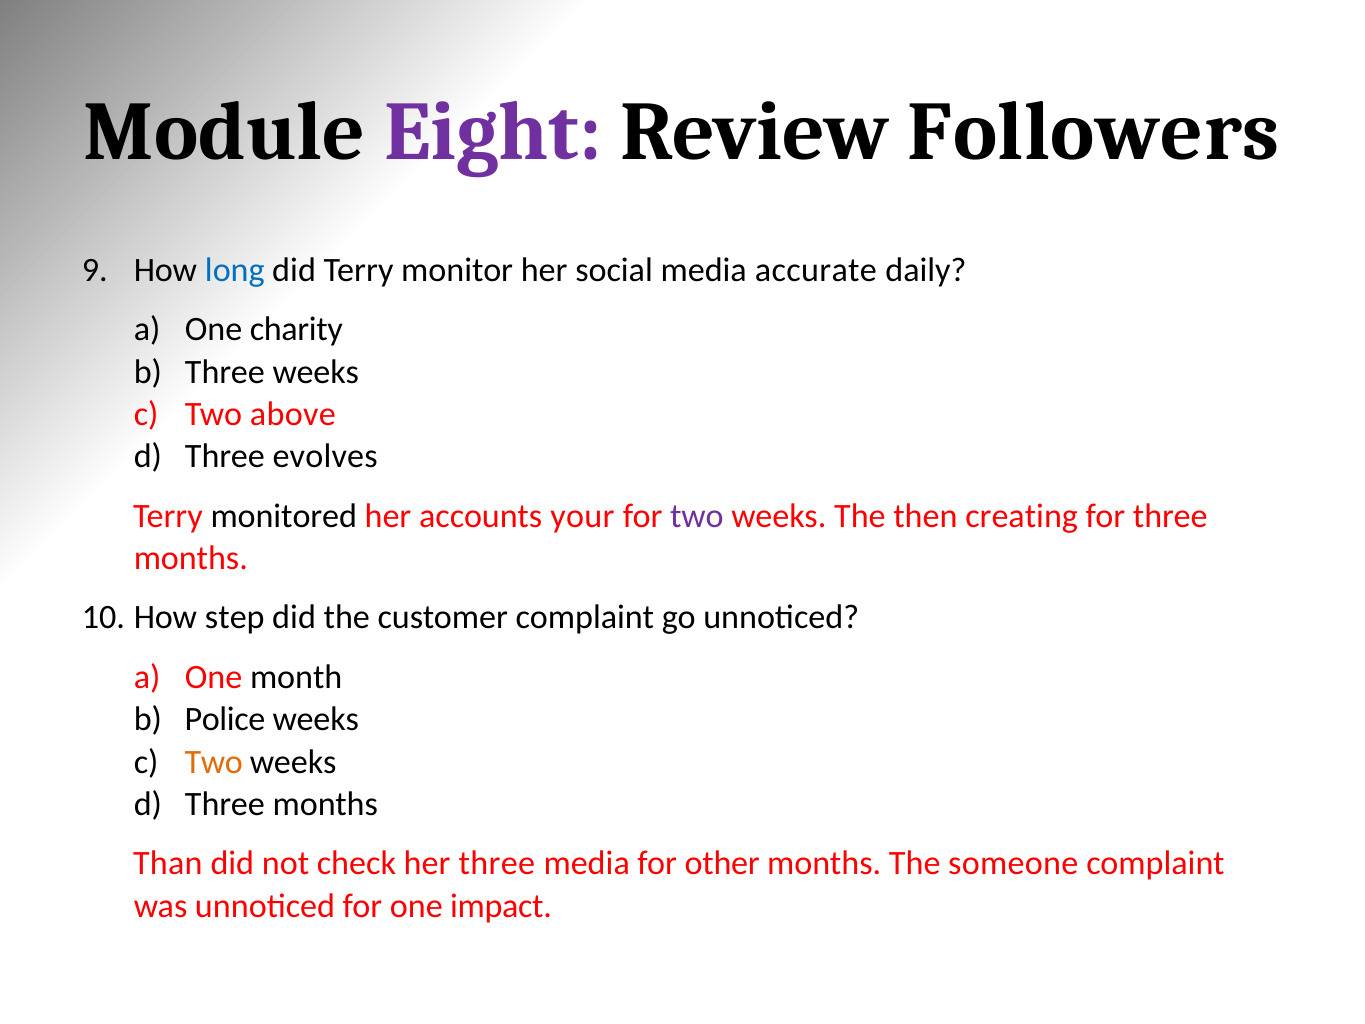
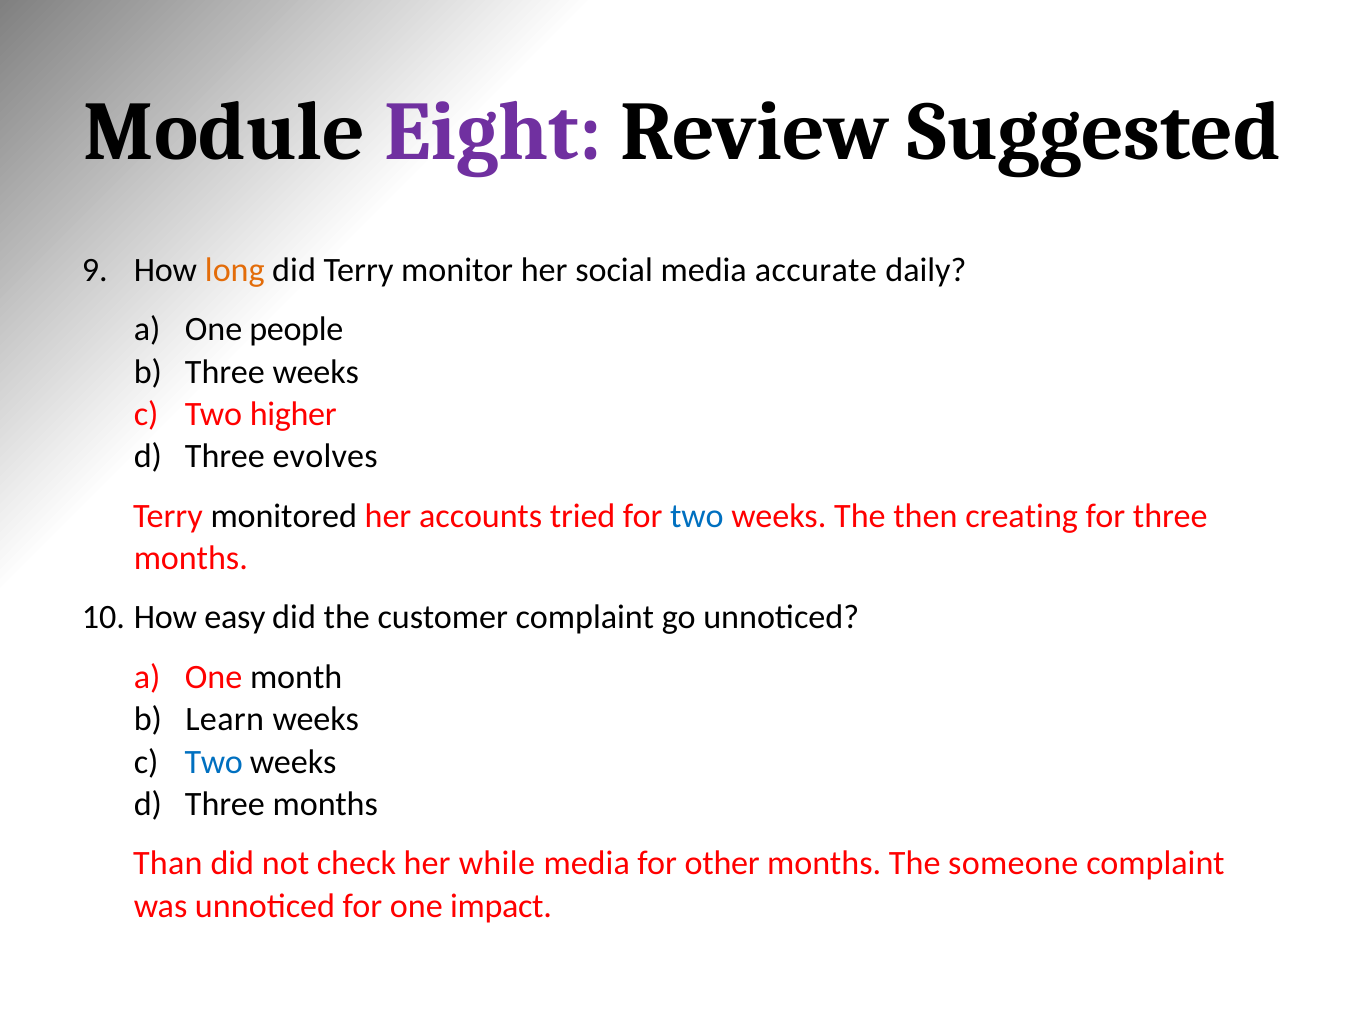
Followers: Followers -> Suggested (1094, 132)
long colour: blue -> orange (235, 270)
charity: charity -> people (296, 329)
above: above -> higher (293, 414)
your: your -> tried (583, 516)
two colour: purple -> blue (697, 516)
step: step -> easy (235, 617)
Police: Police -> Learn (225, 719)
Two colour: orange -> blue (214, 762)
her three: three -> while (497, 863)
